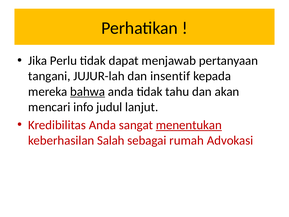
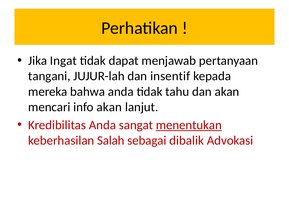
Perlu: Perlu -> Ingat (63, 61)
bahwa underline: present -> none (88, 91)
info judul: judul -> akan (109, 107)
rumah: rumah -> dibalik (187, 140)
